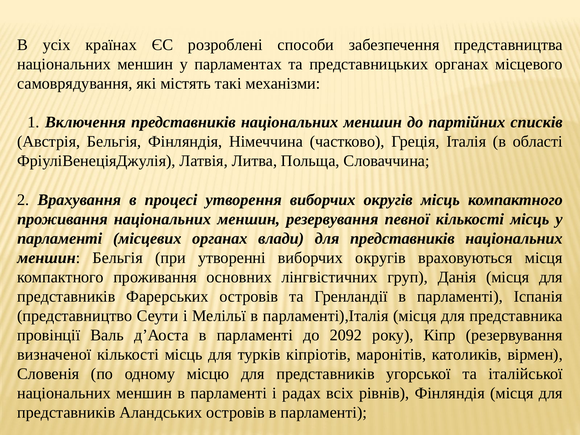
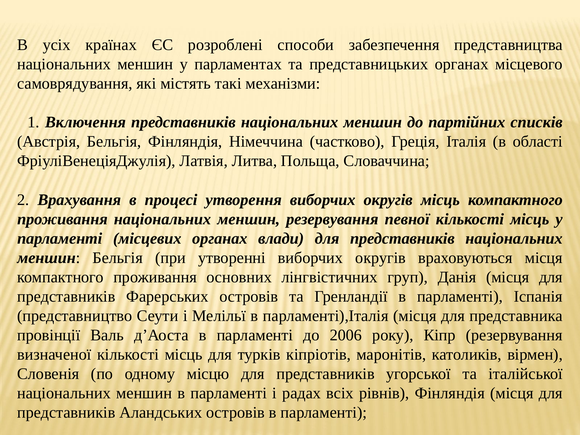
2092: 2092 -> 2006 (346, 335)
